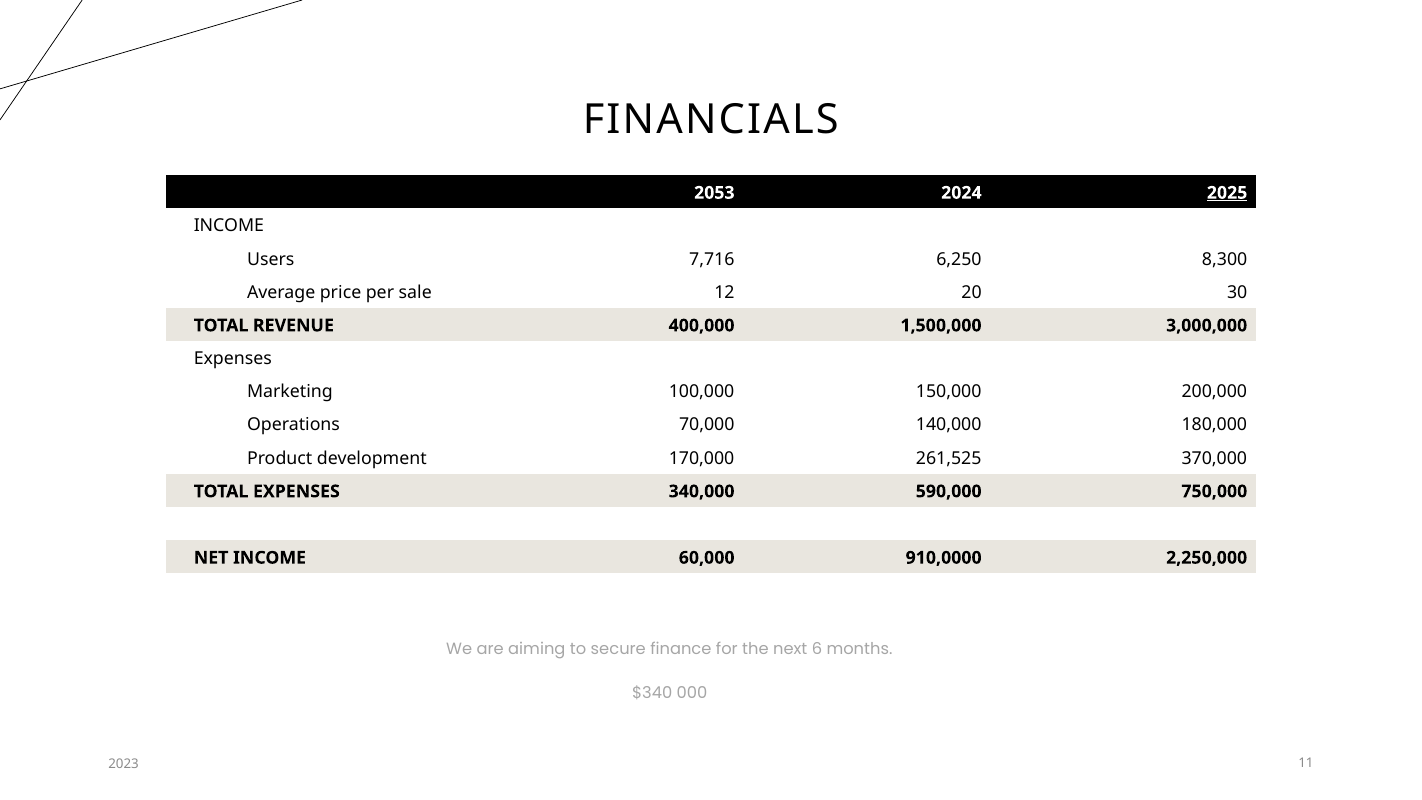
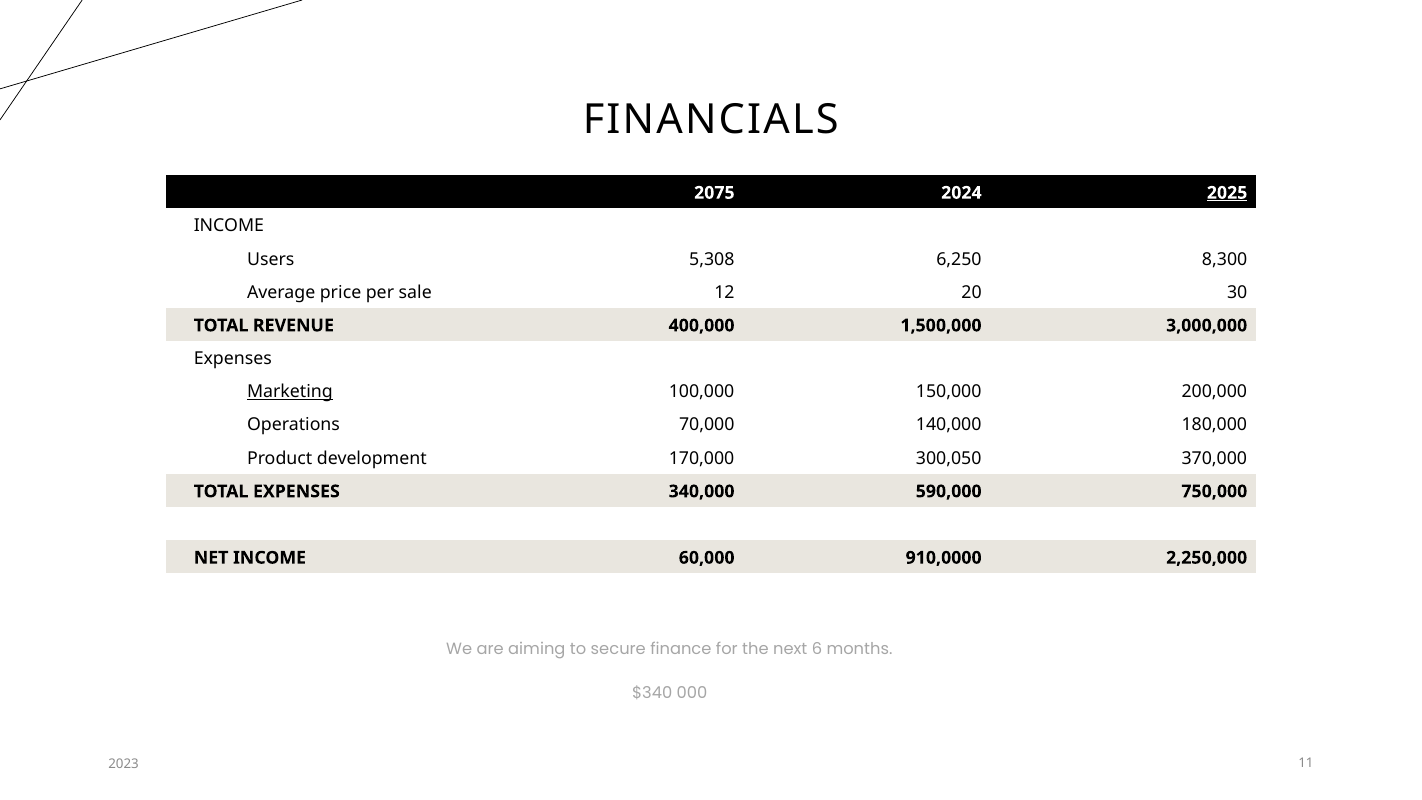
2053: 2053 -> 2075 (714, 193)
7,716: 7,716 -> 5,308 (712, 259)
Marketing underline: none -> present (290, 392)
261,525: 261,525 -> 300,050 (949, 458)
